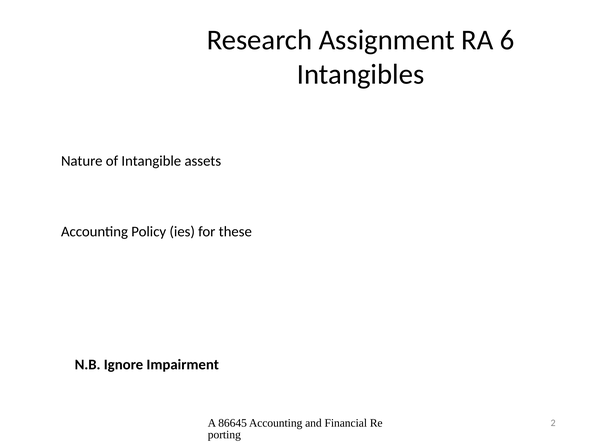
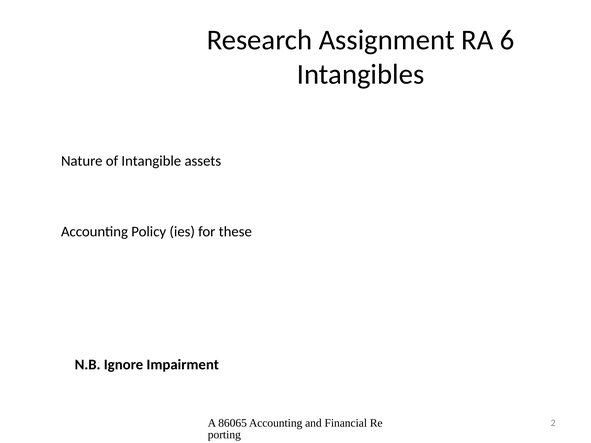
86645: 86645 -> 86065 (233, 423)
